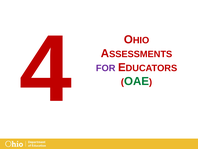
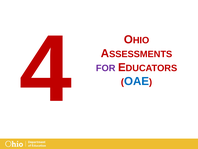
OAE colour: green -> blue (137, 81)
